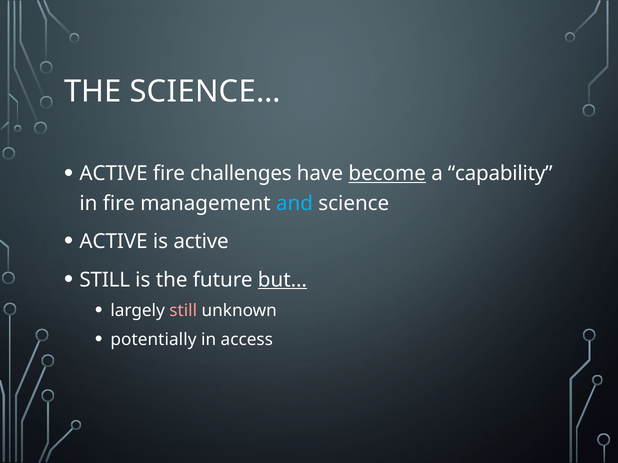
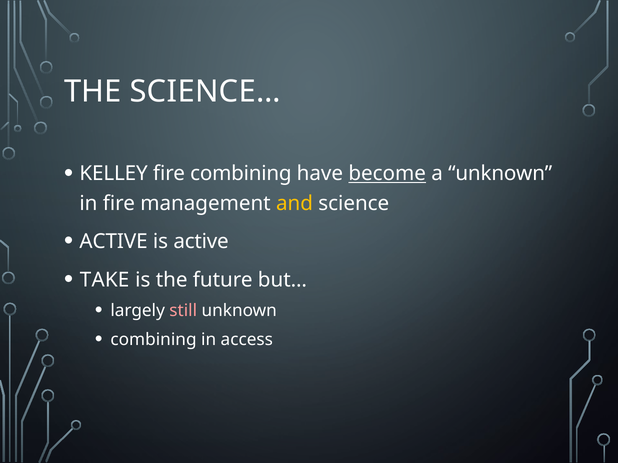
ACTIVE: ACTIVE -> KELLEY (114, 174)
fire challenges: challenges -> combining (241, 174)
a capability: capability -> unknown (500, 174)
and colour: light blue -> yellow (295, 204)
STILL: STILL -> TAKE (105, 280)
but… underline: present -> none (282, 280)
potentially: potentially -> combining (153, 340)
